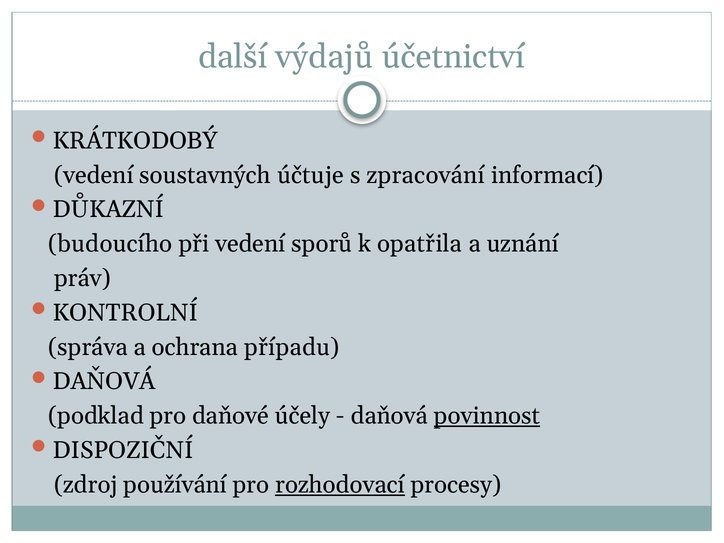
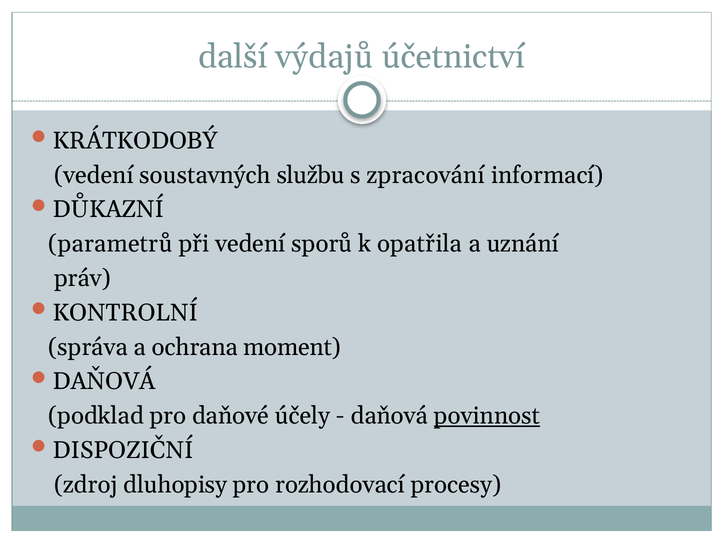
účtuje: účtuje -> službu (311, 175)
budoucího: budoucího -> parametrů (110, 244)
případu: případu -> moment (292, 347)
používání: používání -> dluhopisy (175, 485)
rozhodovací underline: present -> none (340, 485)
